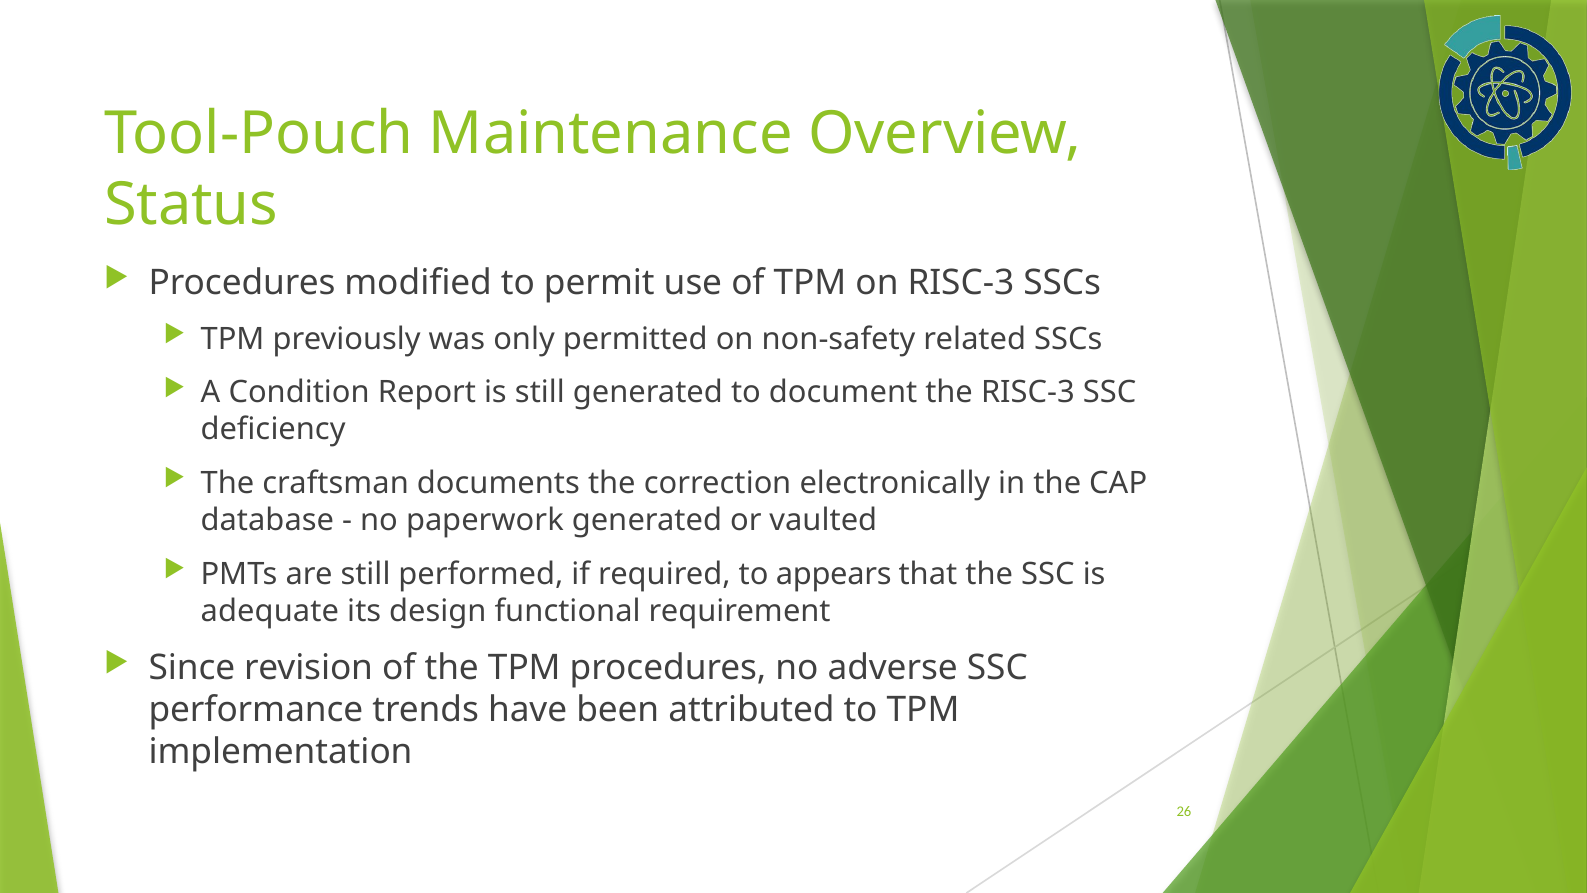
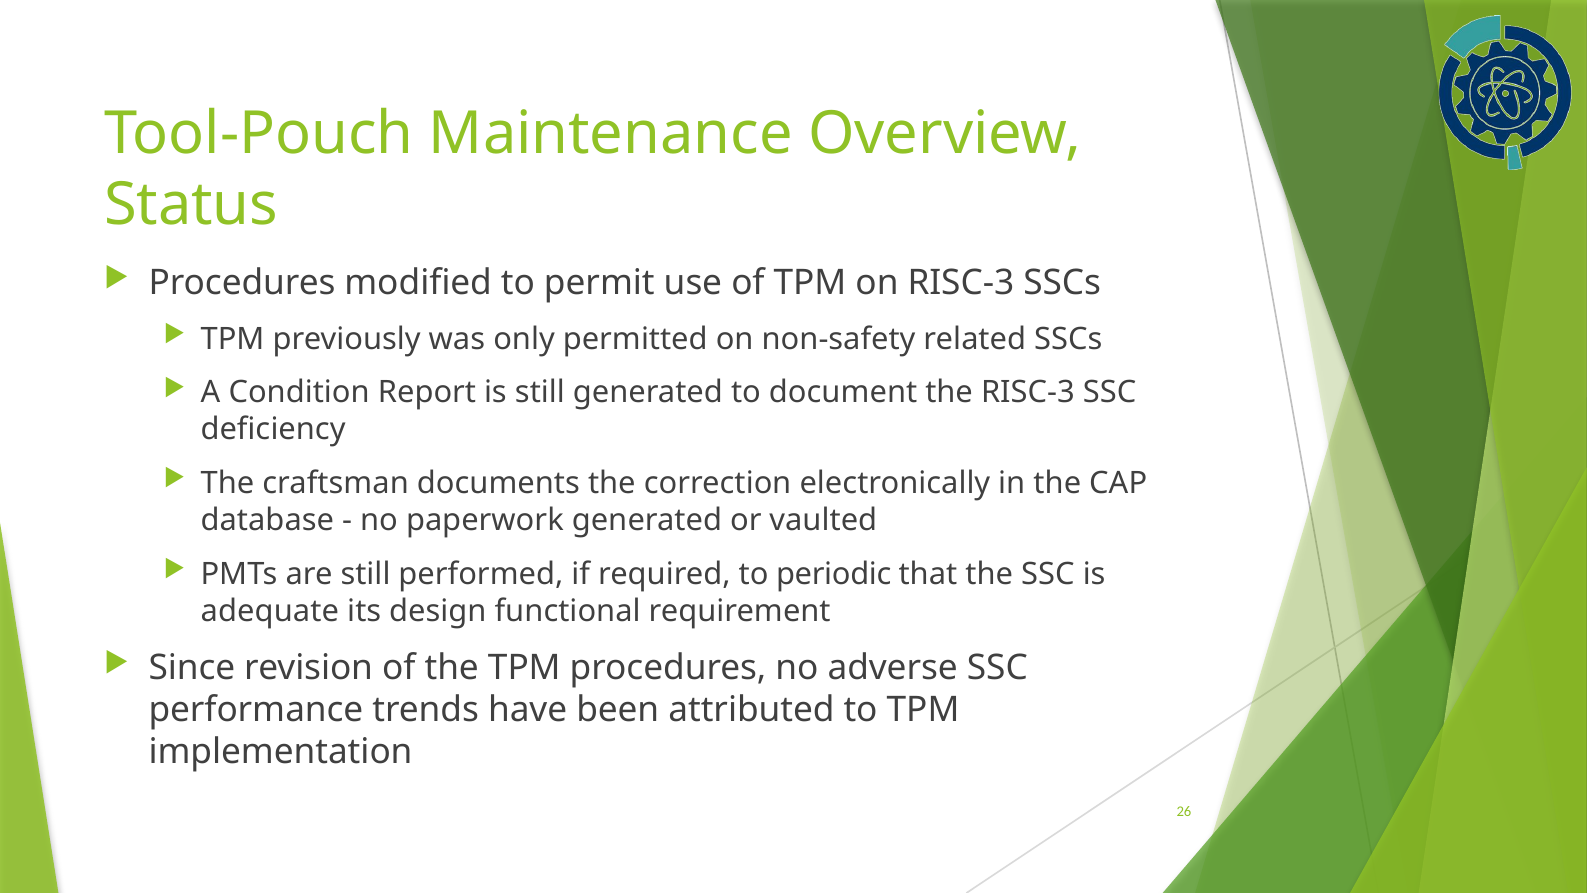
appears: appears -> periodic (834, 574)
